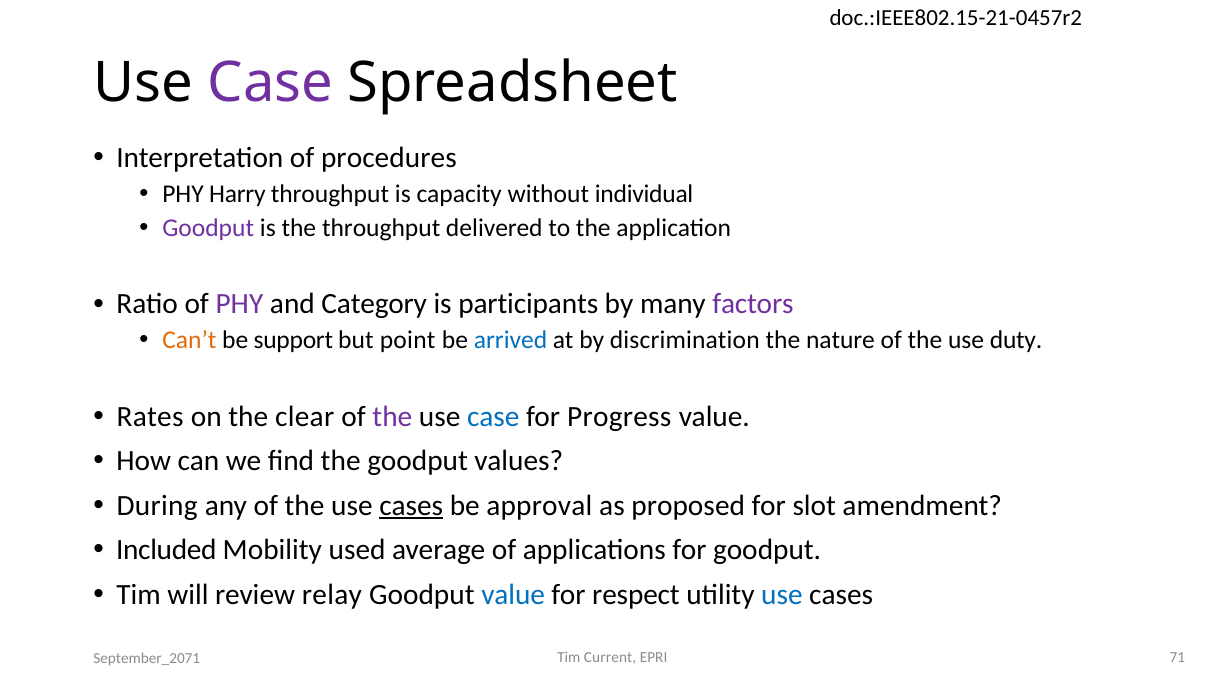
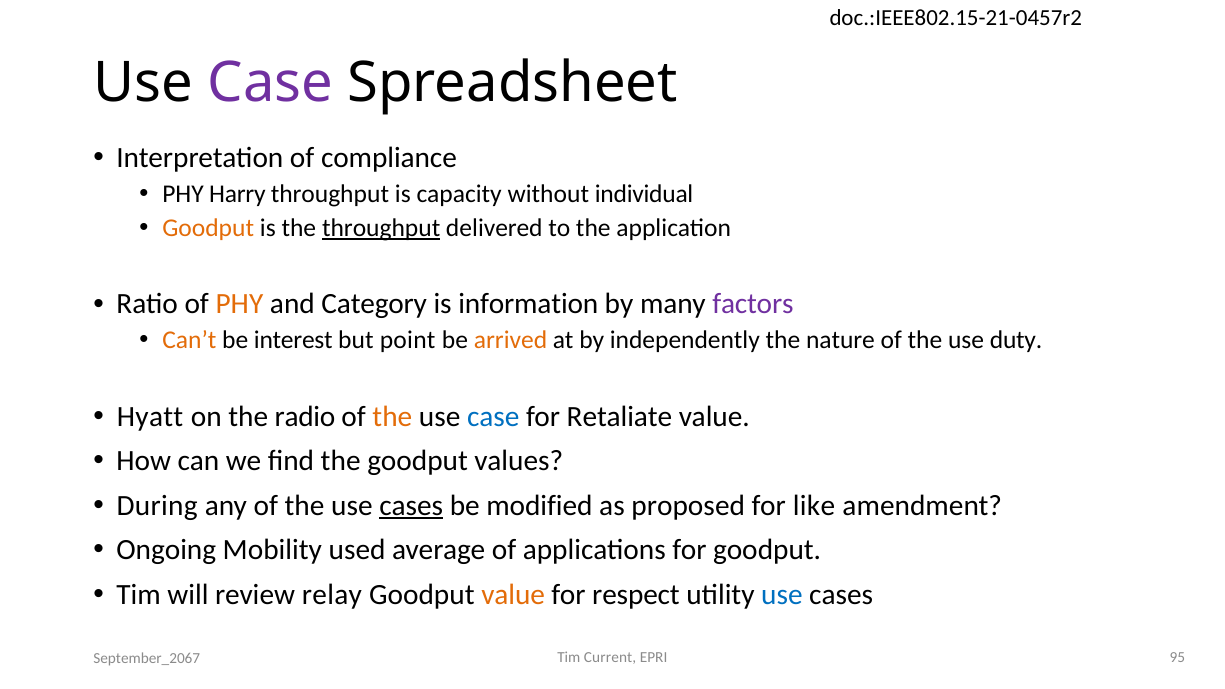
procedures: procedures -> compliance (389, 158)
Goodput colour: purple -> orange (208, 228)
throughput underline: none -> present (381, 228)
PHY colour: purple -> orange (239, 304)
participants: participants -> information (528, 304)
support: support -> interest (293, 340)
arrived colour: blue -> orange (511, 340)
discrimination: discrimination -> independently (685, 340)
Rates: Rates -> Hyatt (150, 417)
clear: clear -> radio (305, 417)
the colour: purple -> orange (392, 417)
Progress: Progress -> Retaliate (619, 417)
approval: approval -> modified (539, 506)
slot: slot -> like (814, 506)
Included: Included -> Ongoing (166, 550)
value colour: blue -> orange (513, 594)
71: 71 -> 95 (1177, 658)
September_2071: September_2071 -> September_2067 (147, 658)
